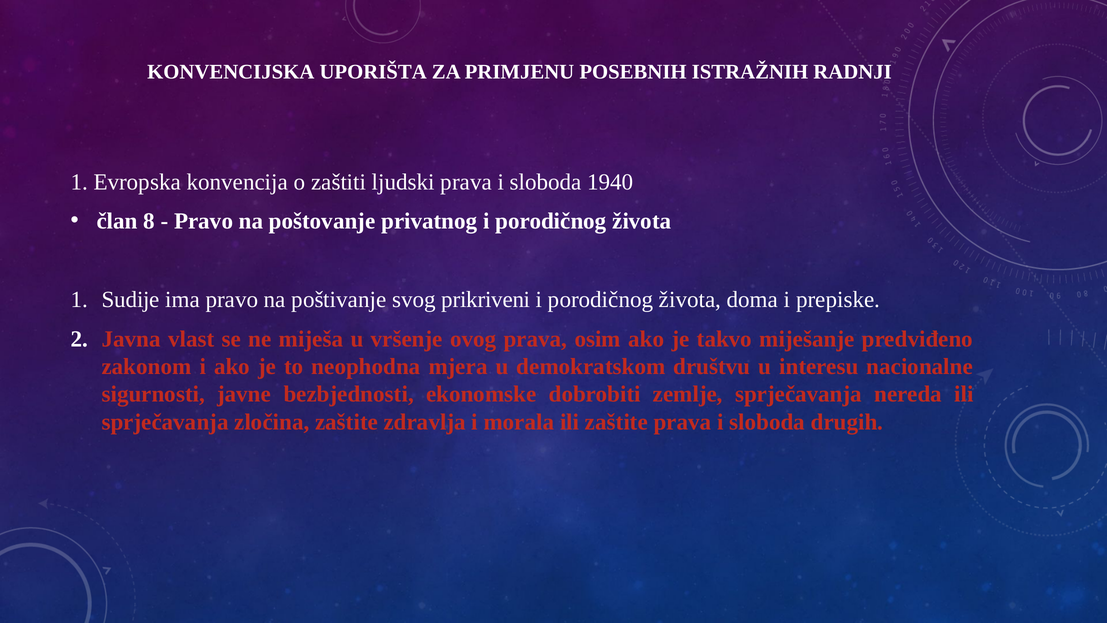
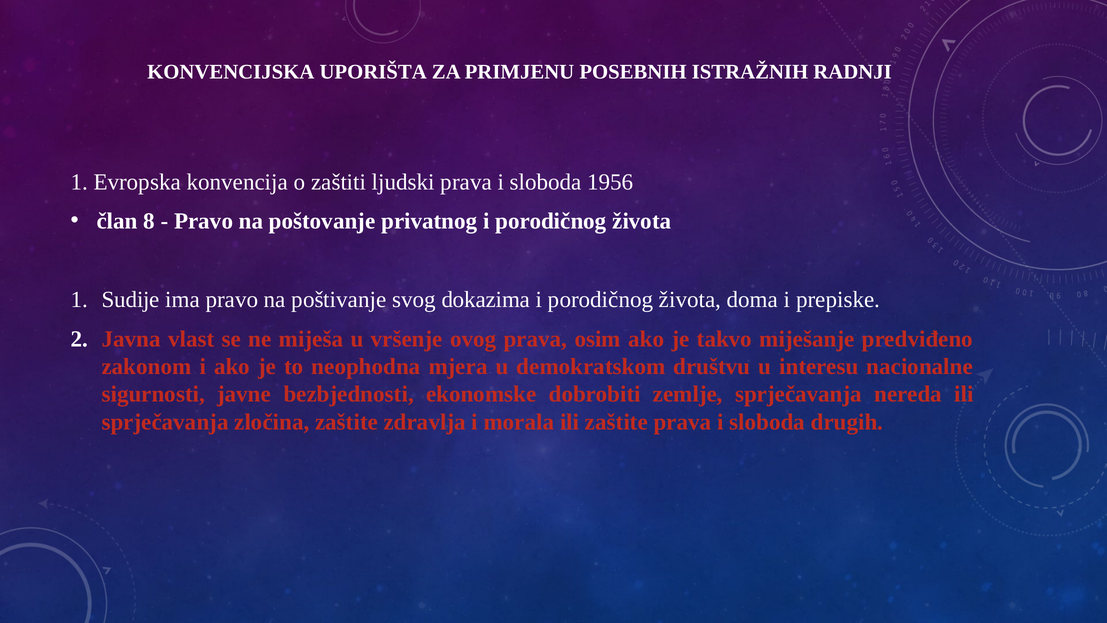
1940: 1940 -> 1956 (610, 182)
prikriveni: prikriveni -> dokazima (486, 300)
